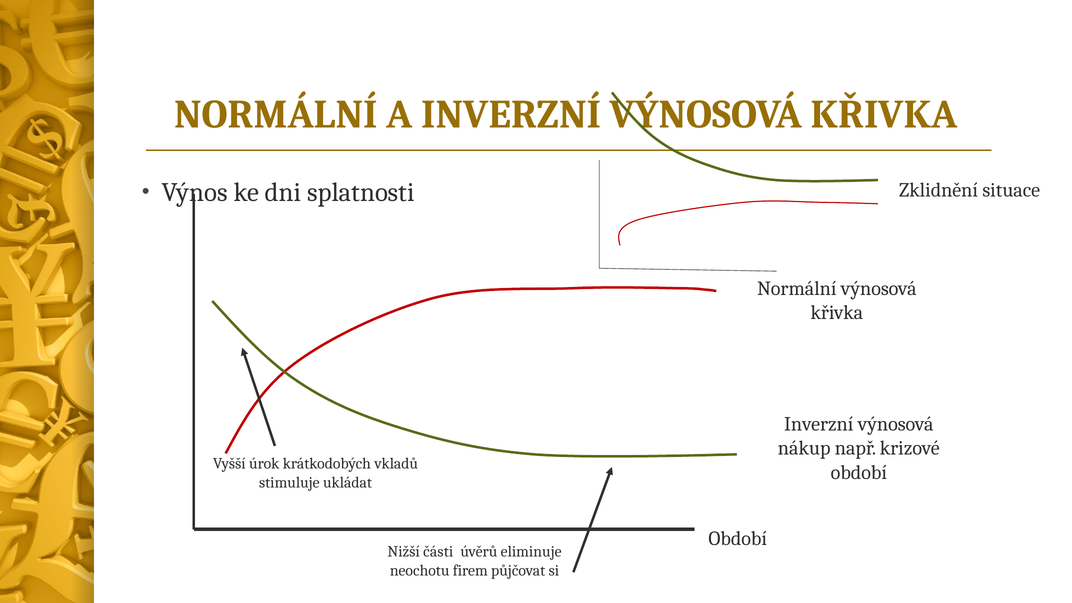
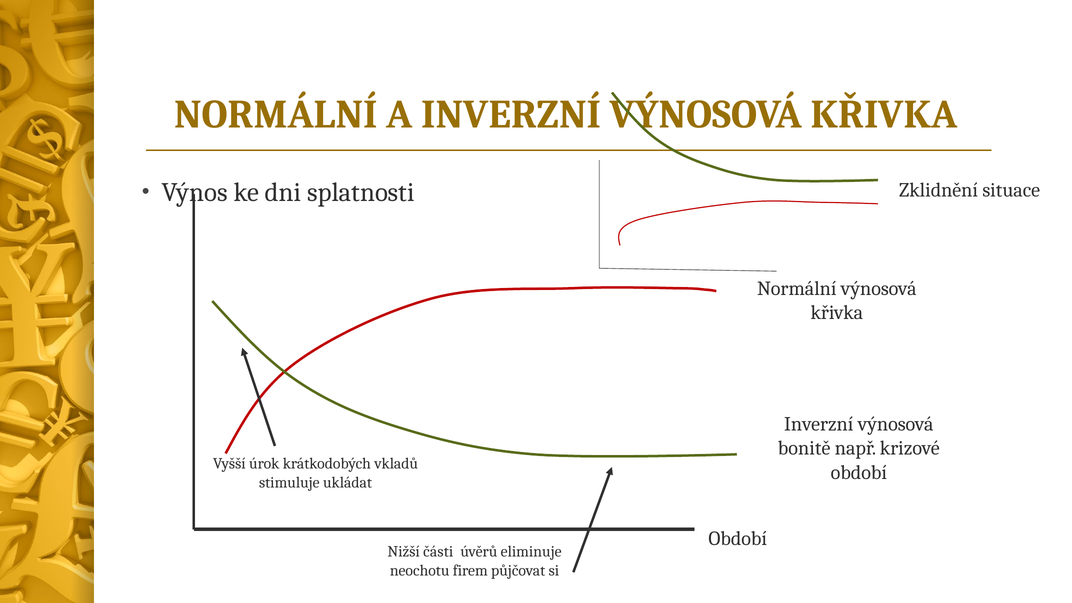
nákup: nákup -> bonitě (804, 448)
